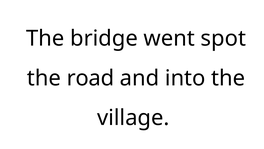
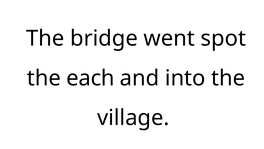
road: road -> each (90, 78)
